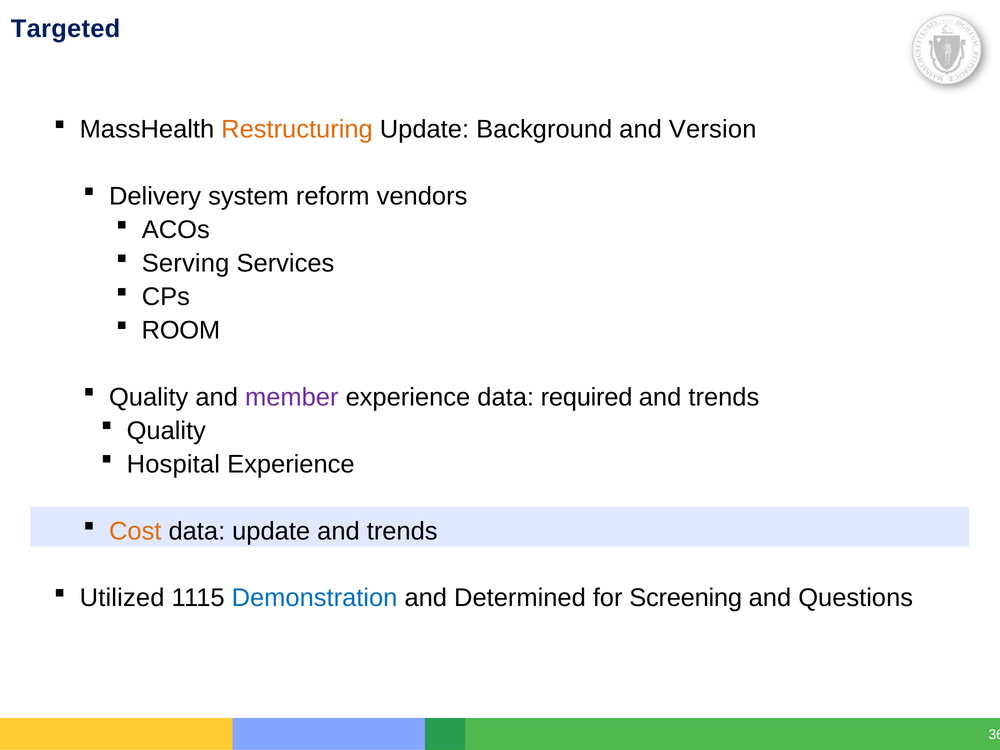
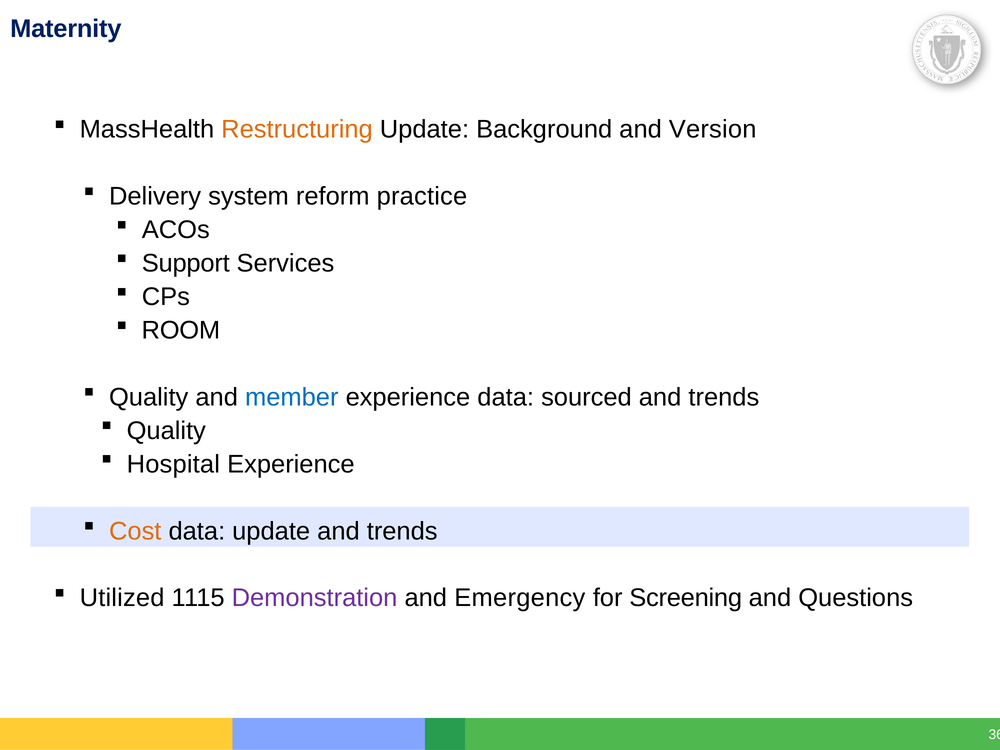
Targeted: Targeted -> Maternity (66, 29)
vendors: vendors -> practice (422, 196)
Serving: Serving -> Support (186, 263)
member colour: purple -> blue (292, 397)
required: required -> sourced (586, 397)
Demonstration colour: blue -> purple (315, 598)
Determined: Determined -> Emergency (520, 598)
